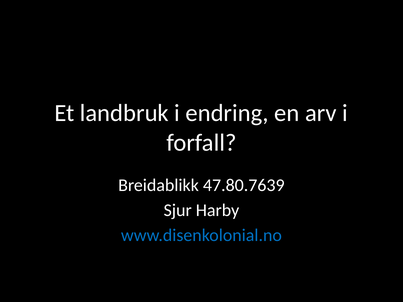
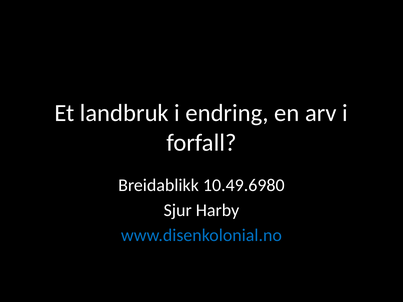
47.80.7639: 47.80.7639 -> 10.49.6980 (244, 185)
